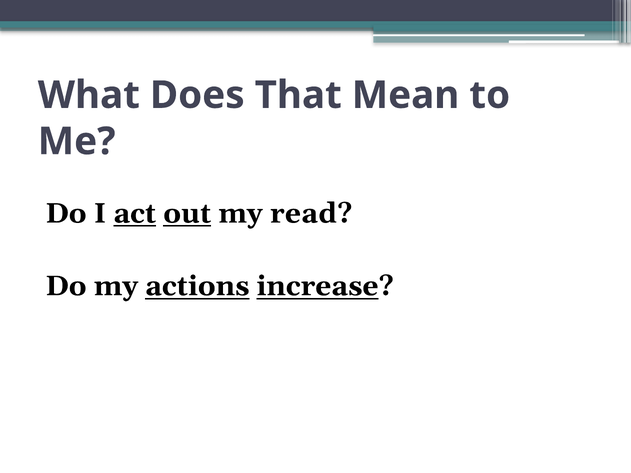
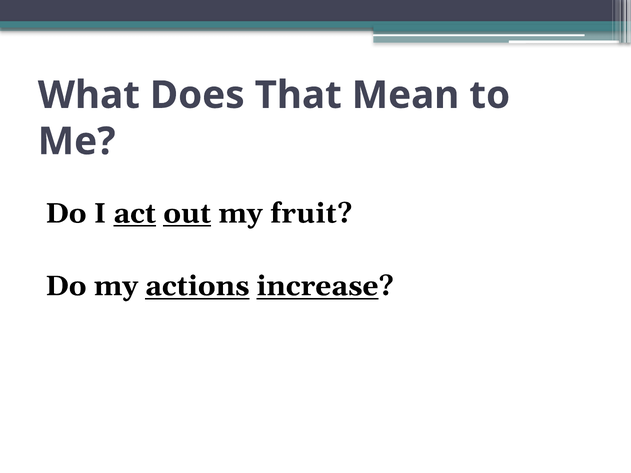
read: read -> fruit (311, 213)
